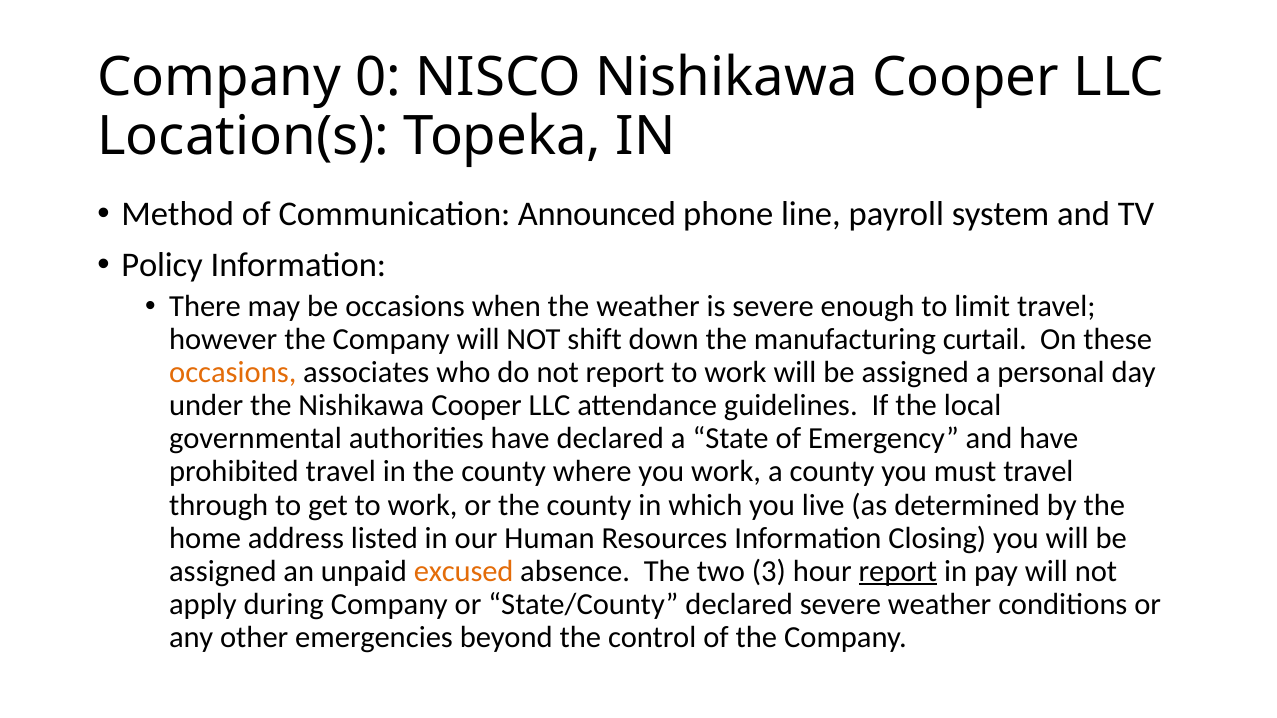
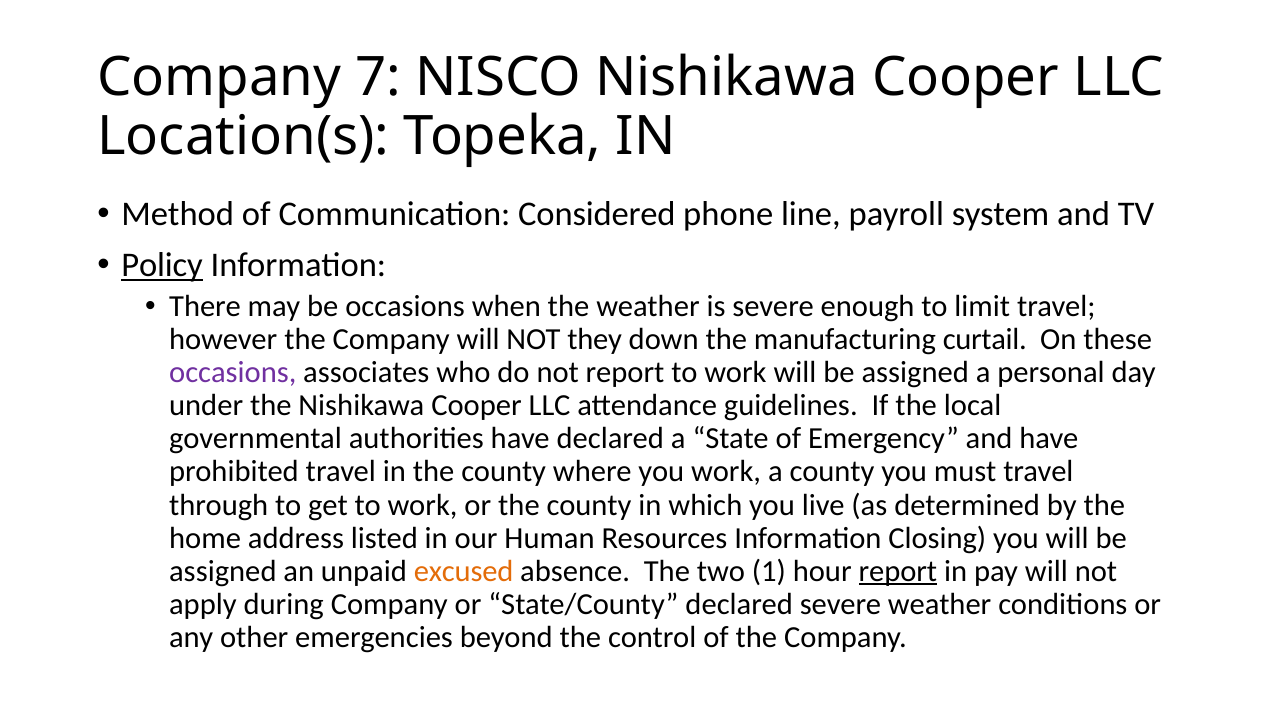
0: 0 -> 7 (378, 78)
Announced: Announced -> Considered (597, 214)
Policy underline: none -> present (162, 265)
shift: shift -> they (595, 340)
occasions colour: orange -> purple (233, 373)
3: 3 -> 1 (769, 571)
